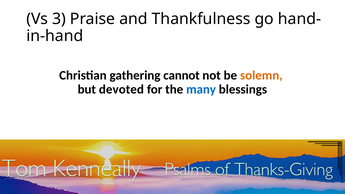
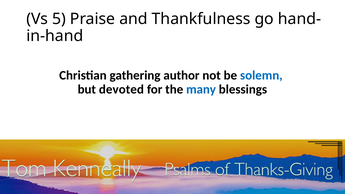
3: 3 -> 5 (59, 19)
cannot: cannot -> author (181, 76)
solemn colour: orange -> blue (261, 76)
